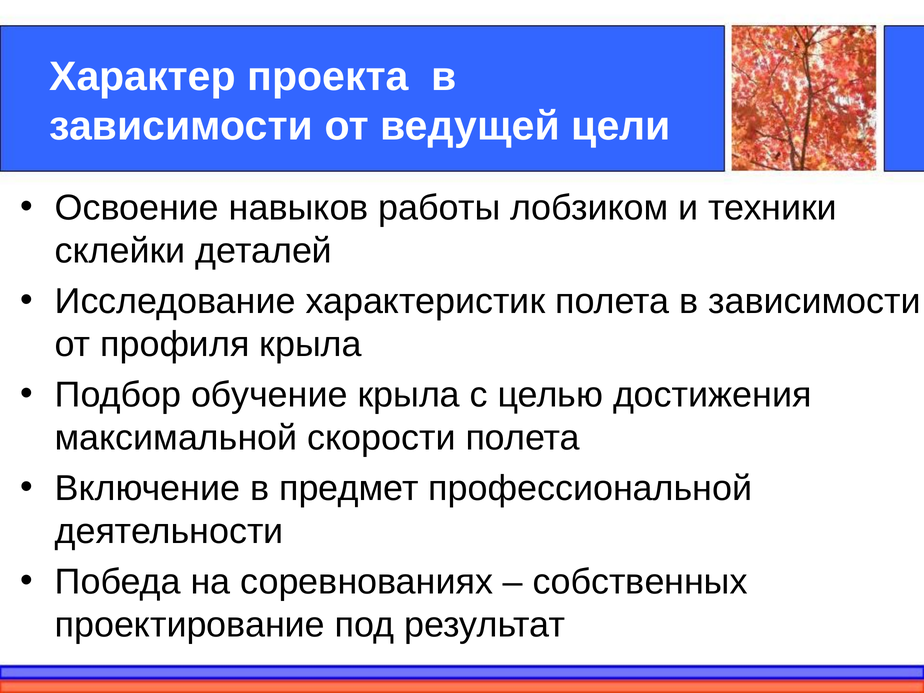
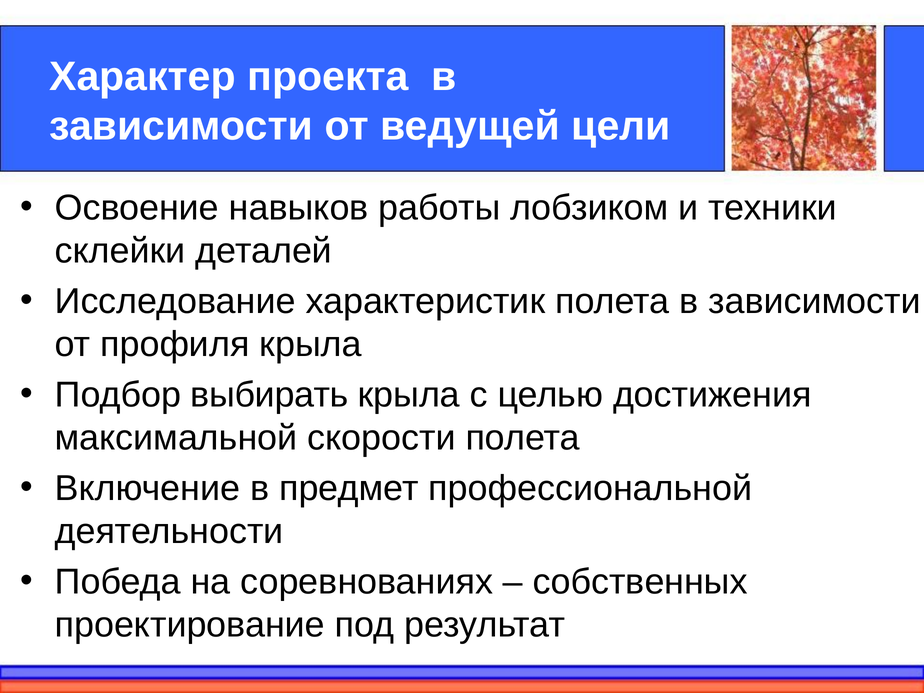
обучение: обучение -> выбирать (269, 395)
